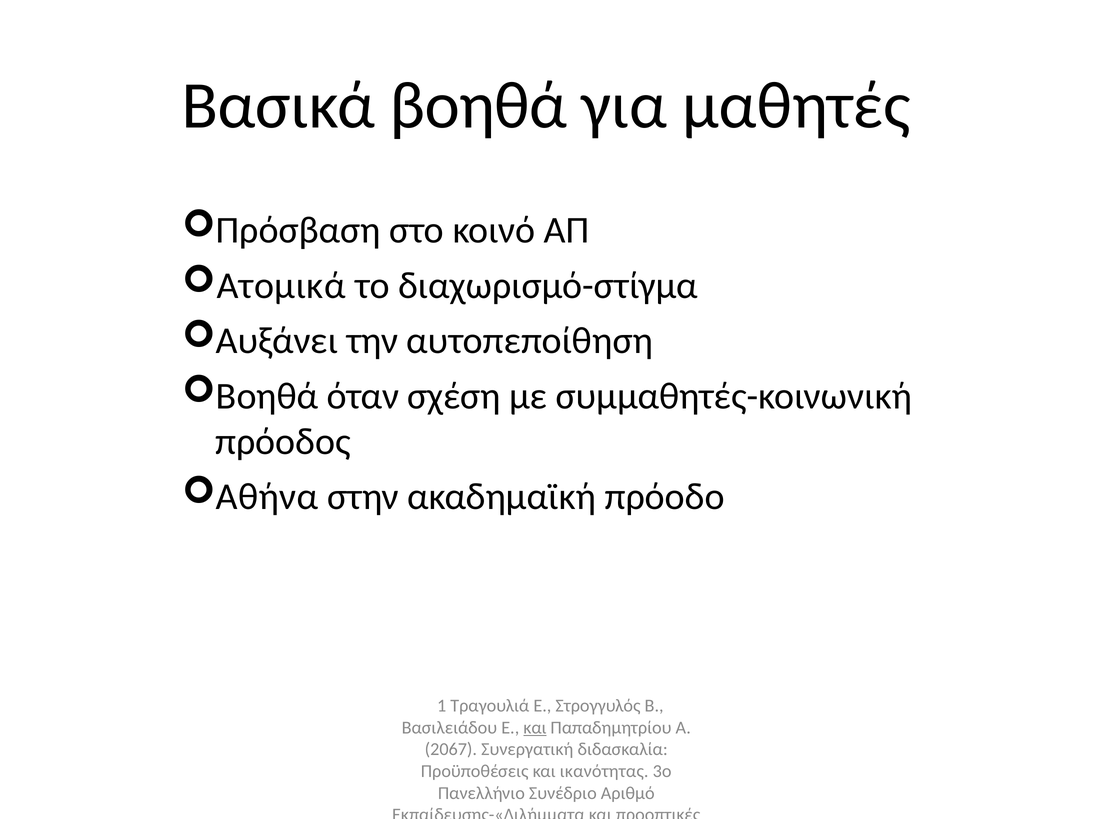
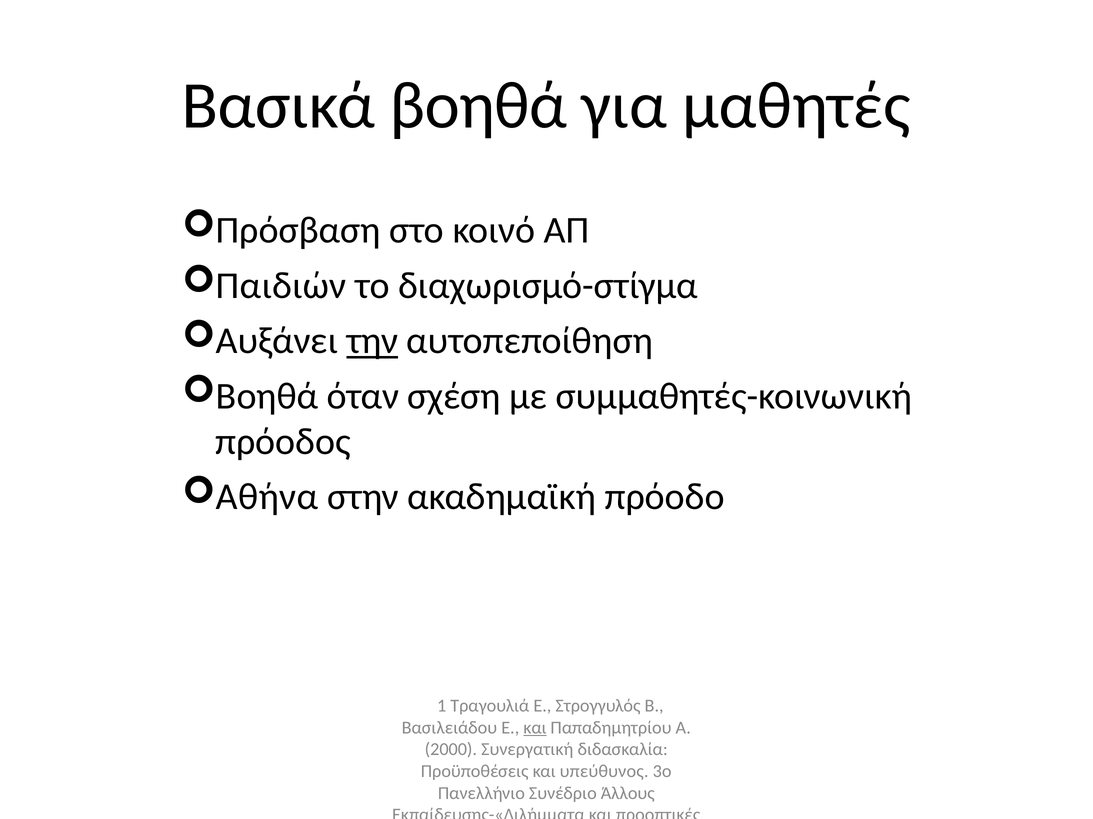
Ατομικά: Ατομικά -> Παιδιών (281, 286)
την underline: none -> present (372, 341)
2067: 2067 -> 2000 (451, 750)
ικανότητας: ικανότητας -> υπεύθυνος (604, 772)
Αριθμό: Αριθμό -> Άλλους (628, 794)
